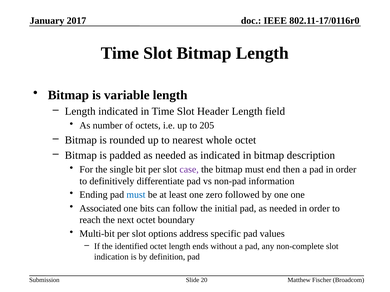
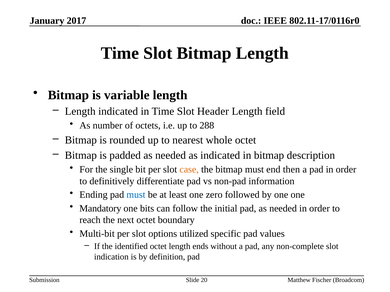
205: 205 -> 288 (207, 126)
case colour: purple -> orange (189, 170)
Associated: Associated -> Mandatory (100, 209)
address: address -> utilized (194, 234)
